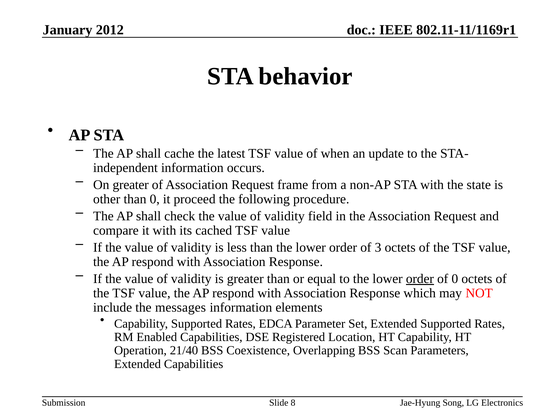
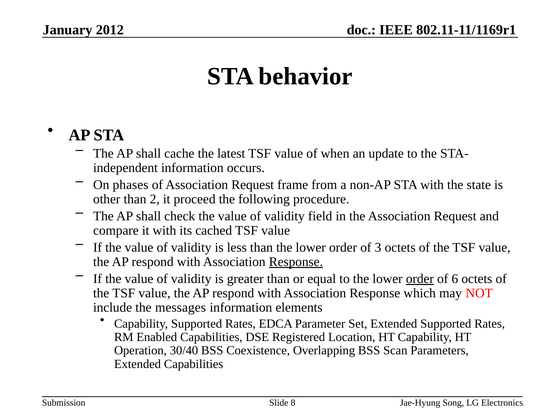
On greater: greater -> phases (131, 185)
than 0: 0 -> 2 (155, 199)
Response underline: none -> present (296, 262)
of 0: 0 -> 6 (455, 279)
21/40: 21/40 -> 30/40 (184, 351)
